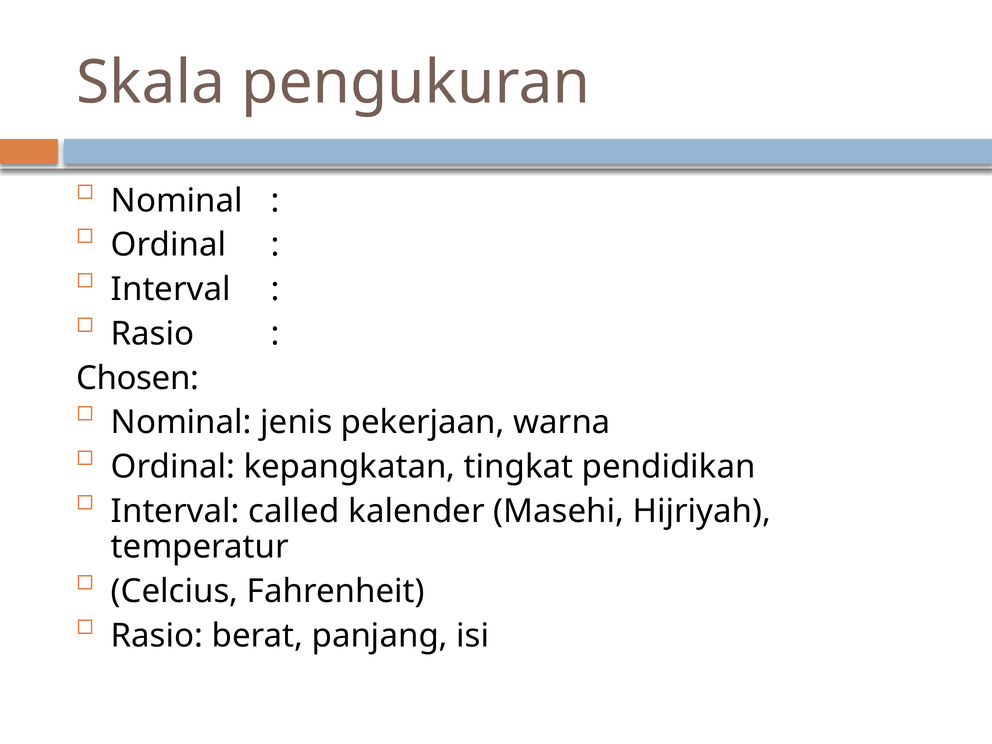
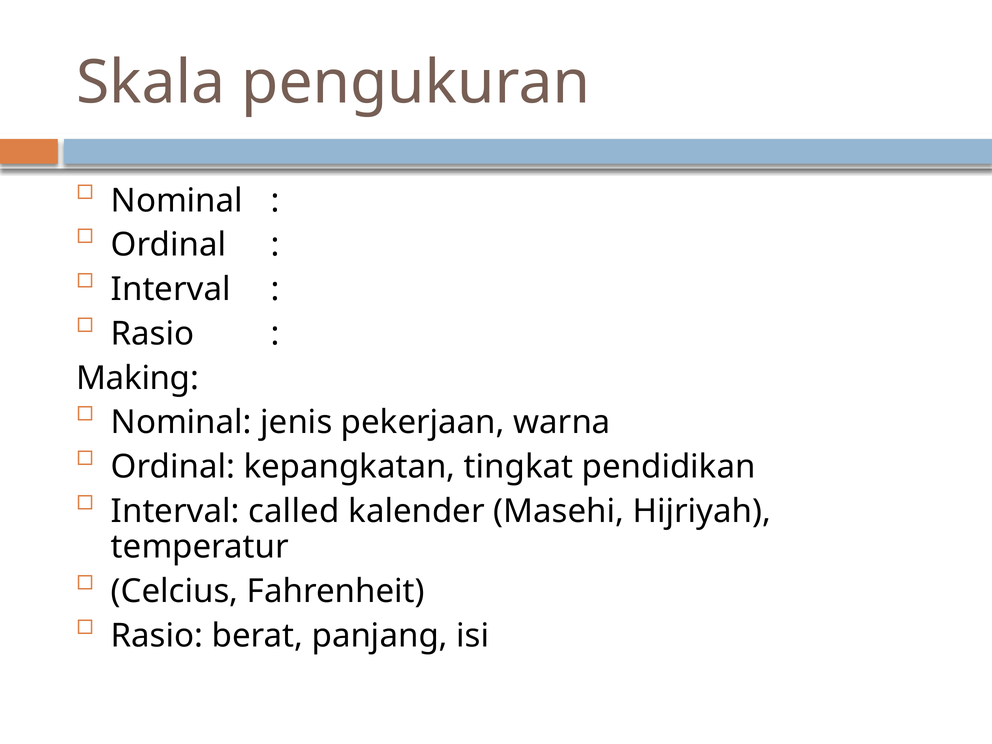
Chosen: Chosen -> Making (138, 378)
